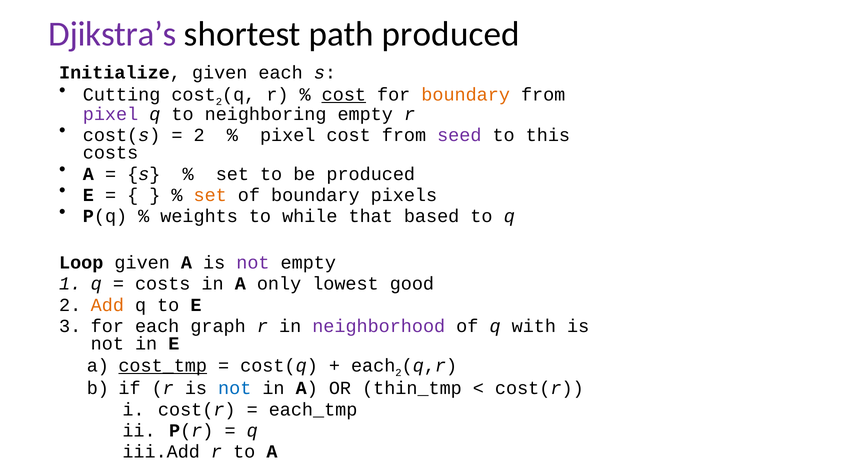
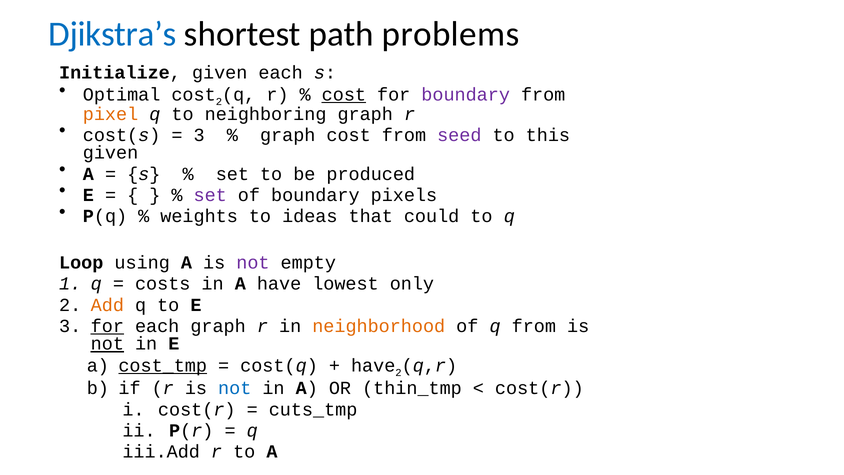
Djikstra’s colour: purple -> blue (112, 34)
path produced: produced -> problems (451, 34)
Cutting: Cutting -> Optimal (122, 95)
boundary colour: orange -> purple (466, 95)
pixel colour: purple -> orange (111, 114)
neighboring empty: empty -> graph (365, 114)
2: 2 -> 3 (199, 135)
pixel: pixel -> graph (288, 135)
costs: costs -> given (111, 153)
set colour: orange -> purple (210, 195)
while: while -> ideas (310, 216)
based: based -> could (432, 216)
Loop given: given -> using (142, 263)
A only: only -> have (279, 284)
good: good -> only (412, 284)
for underline: none -> present (107, 326)
neighborhood colour: purple -> orange (379, 326)
q with: with -> from (534, 326)
not underline: none -> present (107, 344)
each: each -> have (373, 365)
each_tmp: each_tmp -> cuts_tmp (313, 409)
